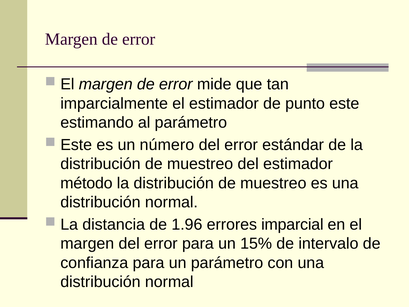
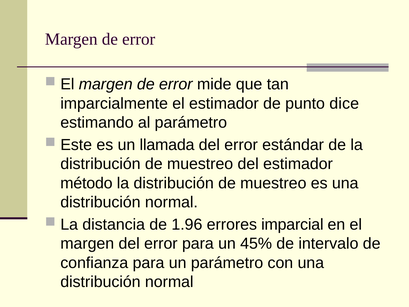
punto este: este -> dice (344, 103)
número: número -> llamada (167, 145)
15%: 15% -> 45% (256, 243)
